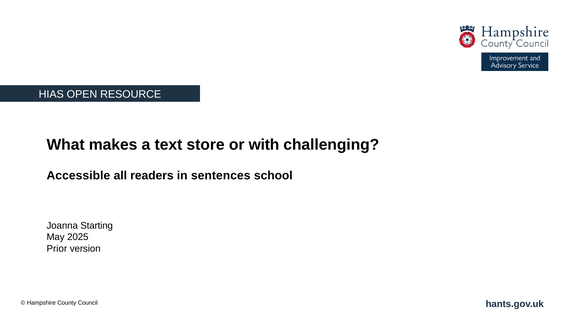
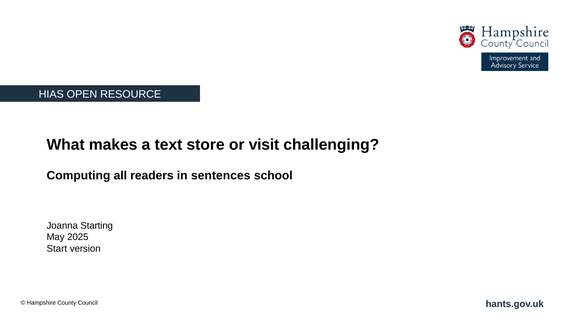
with: with -> visit (264, 145)
Accessible: Accessible -> Computing (78, 175)
Prior: Prior -> Start (57, 248)
